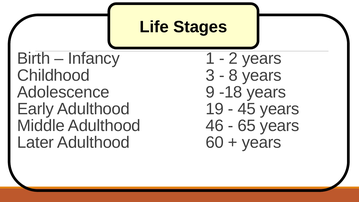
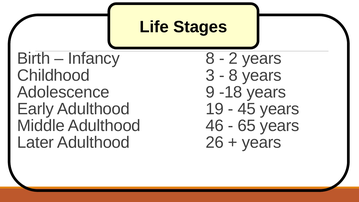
Infancy 1: 1 -> 8 (210, 59)
60: 60 -> 26 (215, 142)
